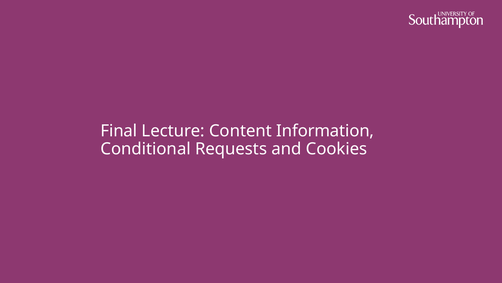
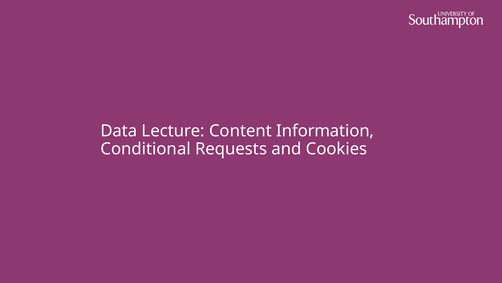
Final: Final -> Data (119, 131)
